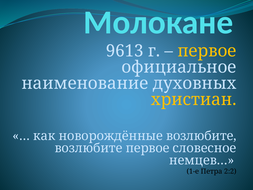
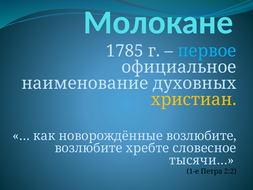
9613: 9613 -> 1785 (125, 51)
первое colour: yellow -> light blue (207, 51)
возлюбите первое: первое -> хребте (147, 148)
немцев…: немцев… -> тысячи… (202, 160)
